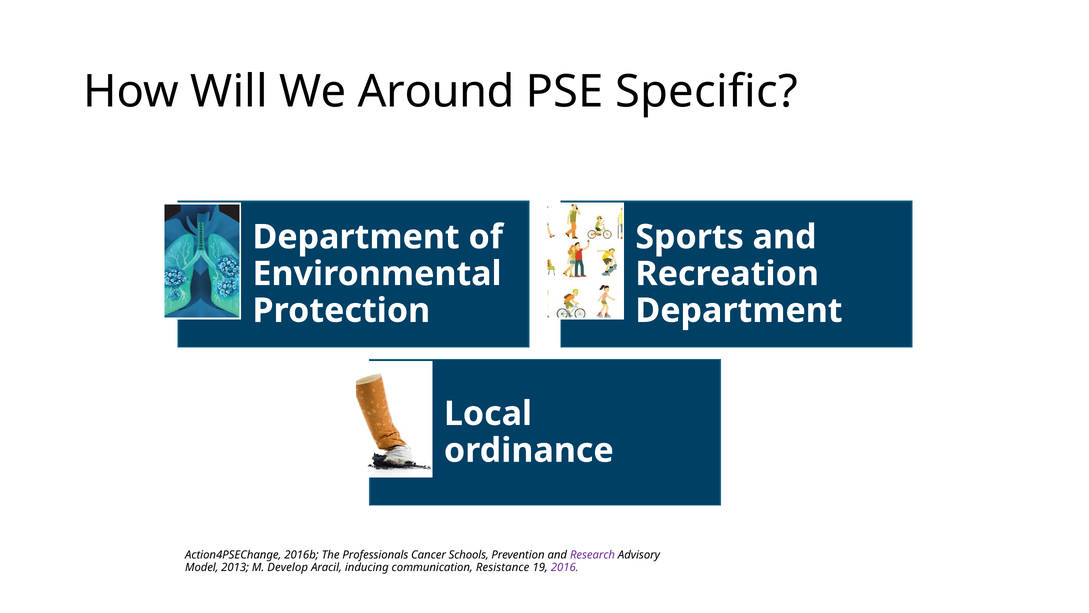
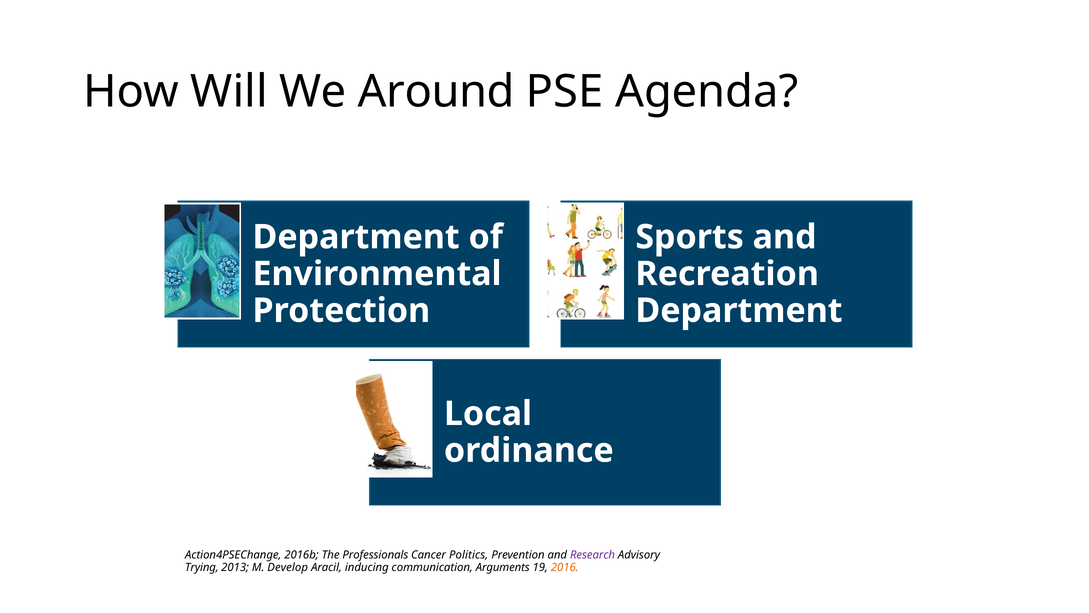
Specific: Specific -> Agenda (707, 91)
Schools: Schools -> Politics (469, 555)
Model: Model -> Trying (202, 567)
Resistance: Resistance -> Arguments (503, 567)
2016 colour: purple -> orange (565, 567)
